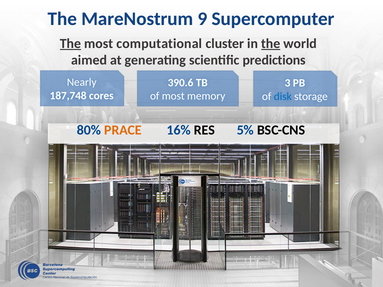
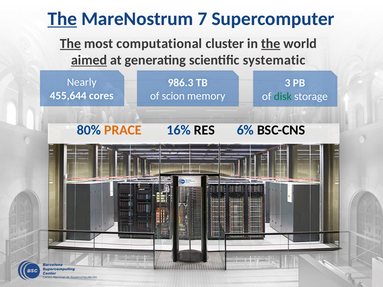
The underline: none -> present (62, 19)
9: 9 -> 7 (202, 19)
aimed underline: none -> present (89, 60)
predictions: predictions -> systematic (274, 60)
390.6: 390.6 -> 986.3 (181, 83)
187,748: 187,748 -> 455,644 (68, 96)
of most: most -> scion (173, 96)
disk colour: blue -> green (283, 96)
5%: 5% -> 6% (245, 130)
